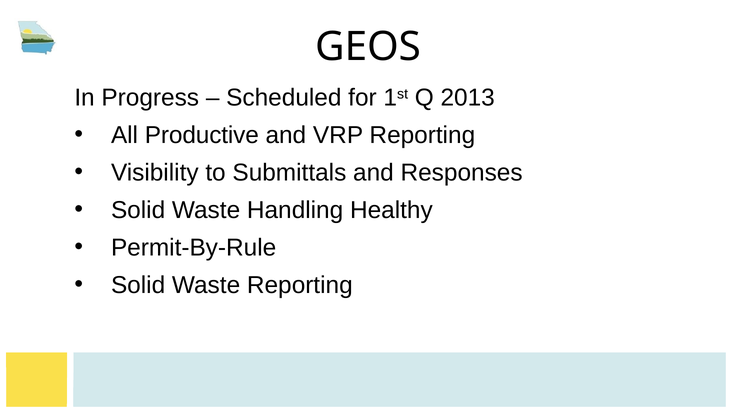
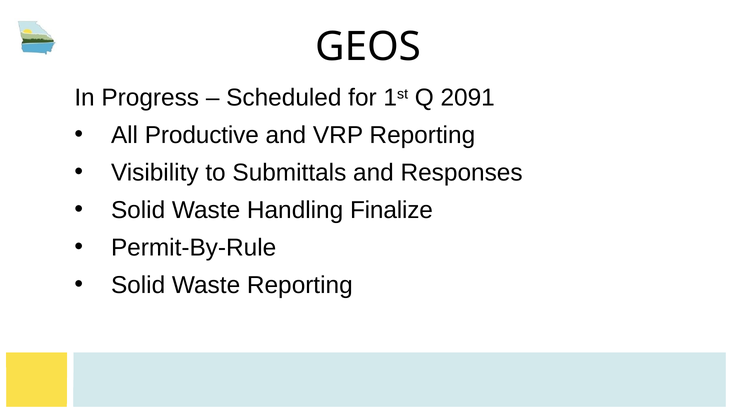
2013: 2013 -> 2091 (468, 98)
Healthy: Healthy -> Finalize (391, 210)
